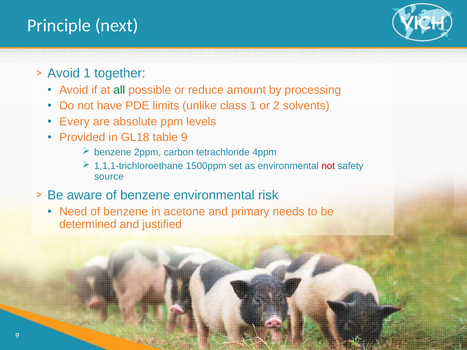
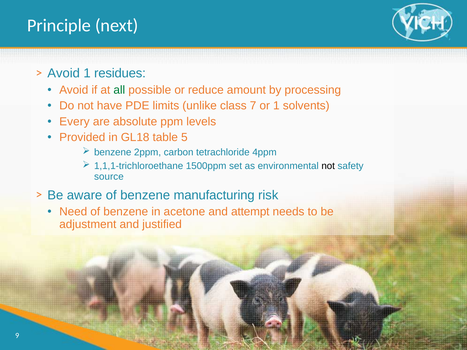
together: together -> residues (120, 73)
class 1: 1 -> 7 (253, 106)
or 2: 2 -> 1 (276, 106)
table 9: 9 -> 5 (184, 138)
not colour: red -> black (328, 166)
benzene environmental: environmental -> manufacturing (214, 195)
primary: primary -> attempt (250, 212)
determined: determined -> adjustment (88, 225)
